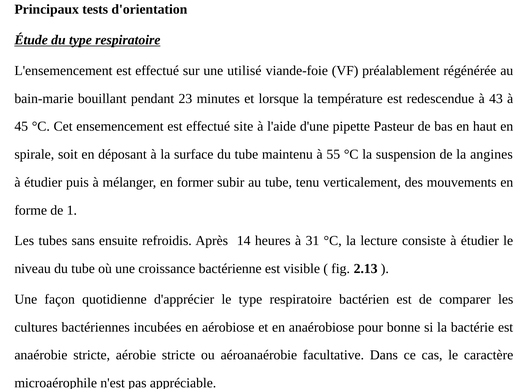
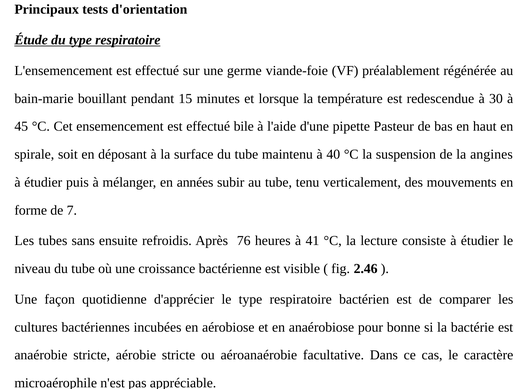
utilisé: utilisé -> germe (244, 71)
23: 23 -> 15 (185, 99)
43: 43 -> 30 (496, 99)
site: site -> bile (244, 127)
55: 55 -> 40 (333, 154)
former: former -> années (195, 182)
1: 1 -> 7 (72, 210)
14: 14 -> 76 (244, 241)
31: 31 -> 41 (312, 241)
2.13: 2.13 -> 2.46 (366, 269)
